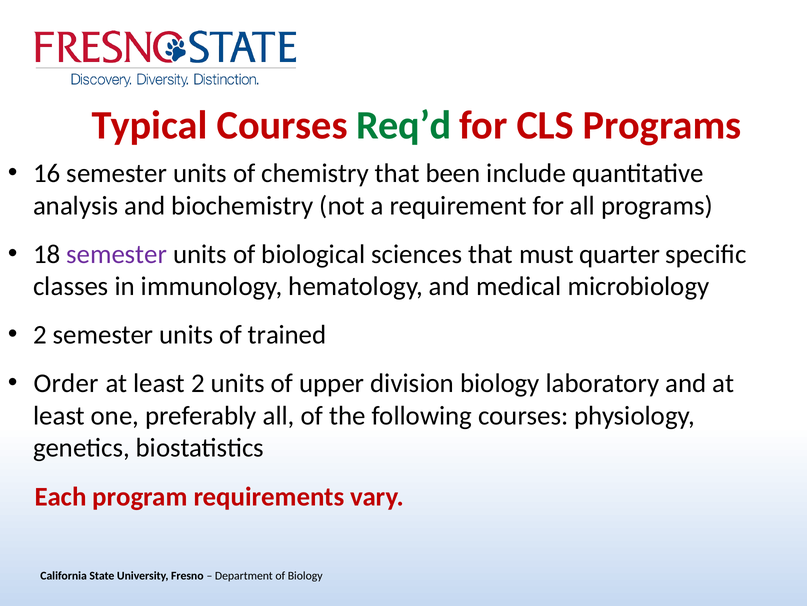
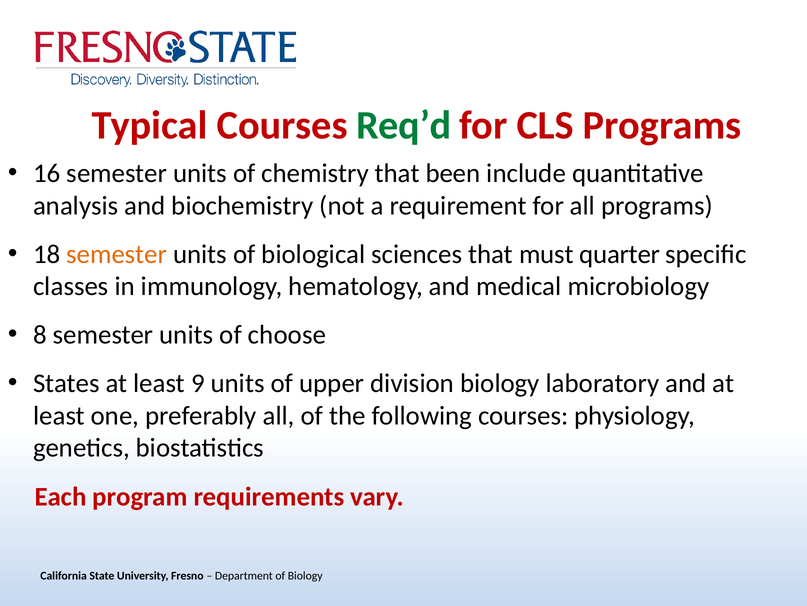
semester colour: purple -> orange (117, 254)
2: 2 -> 8 (40, 335)
trained: trained -> choose (287, 335)
Order: Order -> States (66, 383)
least 2: 2 -> 9 (198, 383)
